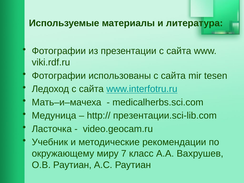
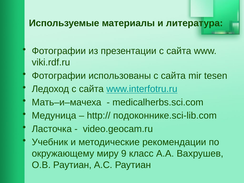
презентации.sci-lib.com: презентации.sci-lib.com -> подоконнике.sci-lib.com (165, 116)
7: 7 -> 9 (124, 154)
